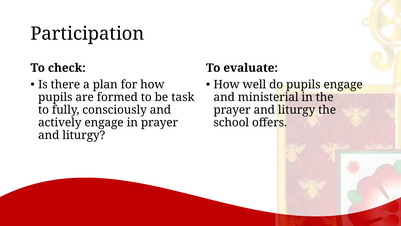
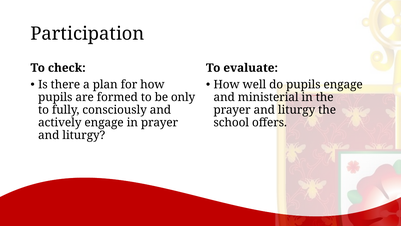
task: task -> only (183, 97)
